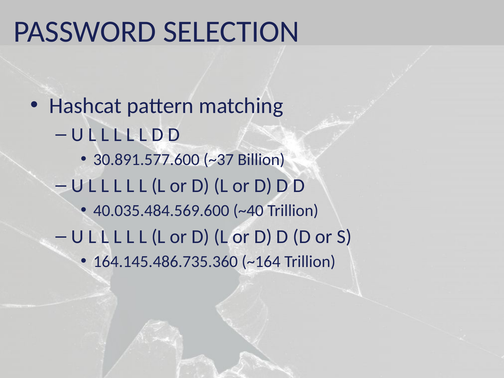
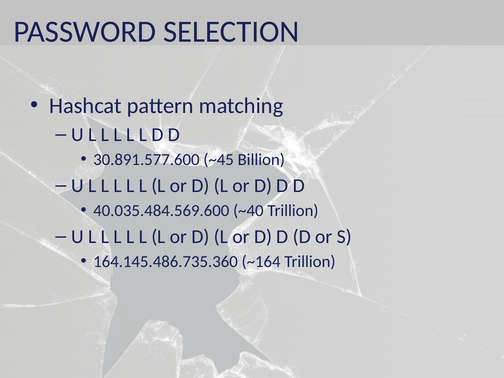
~37: ~37 -> ~45 (219, 160)
